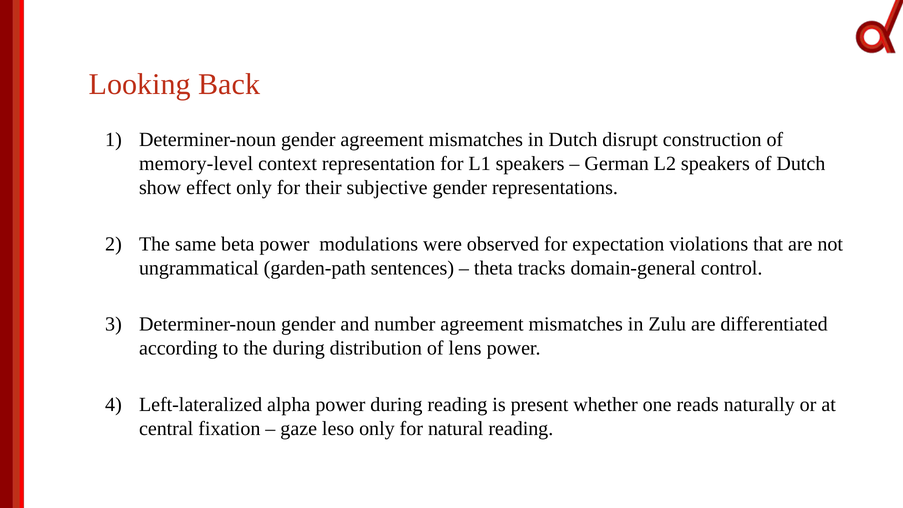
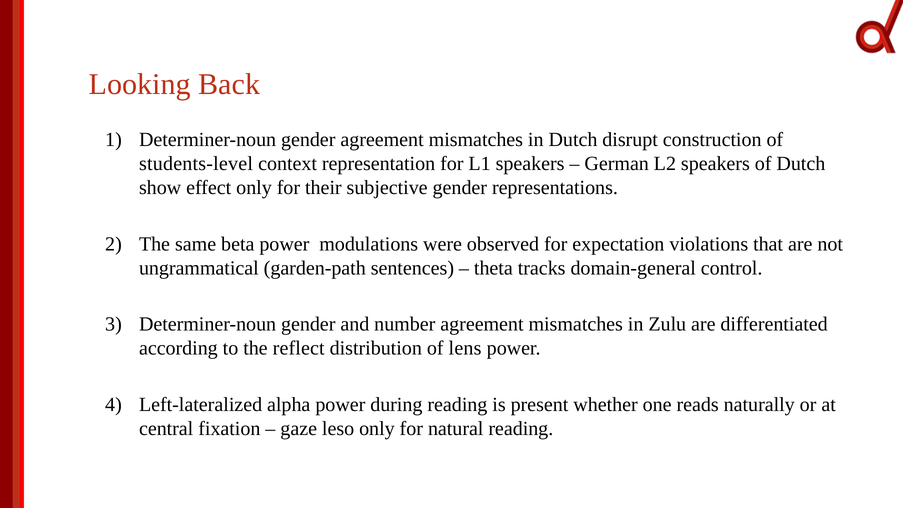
memory-level: memory-level -> students-level (196, 164)
the during: during -> reflect (299, 348)
